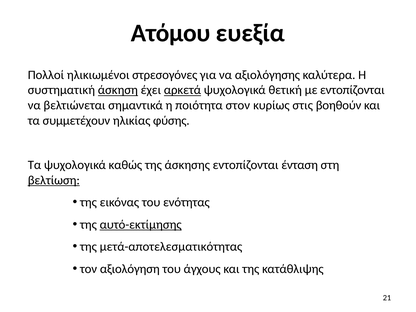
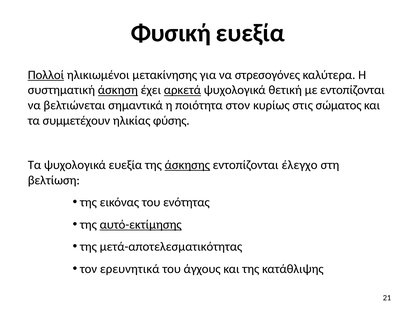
Ατόμου: Ατόμου -> Φυσική (171, 33)
Πολλοί underline: none -> present (46, 75)
στρεσογόνες: στρεσογόνες -> μετακίνησης (165, 75)
αξιολόγησης: αξιολόγησης -> στρεσογόνες (267, 75)
βοηθούν: βοηθούν -> σώματος (339, 105)
ψυχολογικά καθώς: καθώς -> ευεξία (125, 165)
άσκησης underline: none -> present (187, 165)
ένταση: ένταση -> έλεγχο (300, 165)
βελτίωση underline: present -> none (54, 180)
αξιολόγηση: αξιολόγηση -> ερευνητικά (130, 269)
